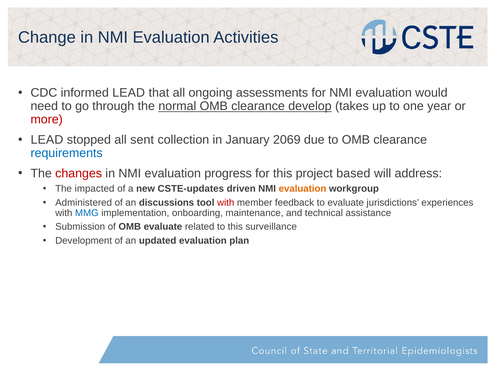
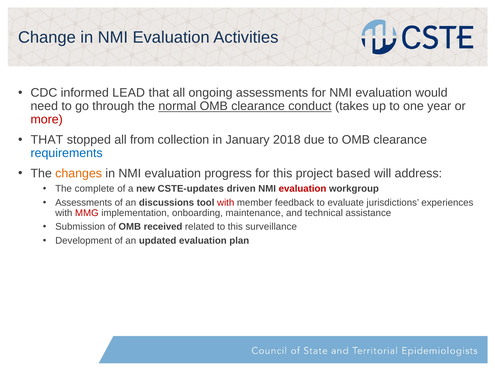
develop: develop -> conduct (310, 106)
LEAD: LEAD -> THAT (47, 140)
sent: sent -> from (142, 140)
2069: 2069 -> 2018 (287, 140)
changes colour: red -> orange (79, 173)
impacted: impacted -> complete (95, 189)
evaluation colour: orange -> red (302, 189)
Administered: Administered -> Assessments (84, 203)
MMG colour: blue -> red (87, 213)
OMB evaluate: evaluate -> received (163, 227)
